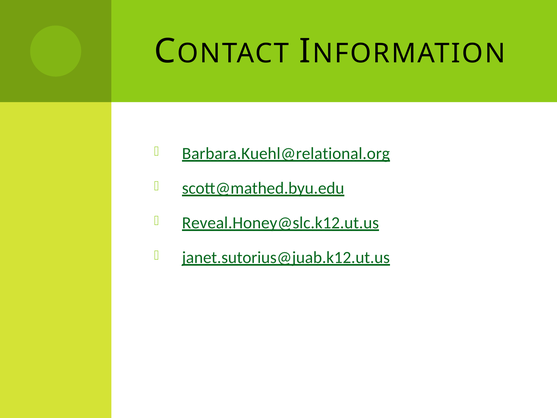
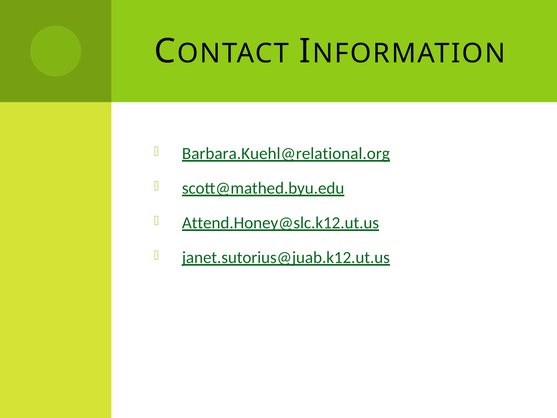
Reveal.Honey@slc.k12.ut.us: Reveal.Honey@slc.k12.ut.us -> Attend.Honey@slc.k12.ut.us (280, 223)
